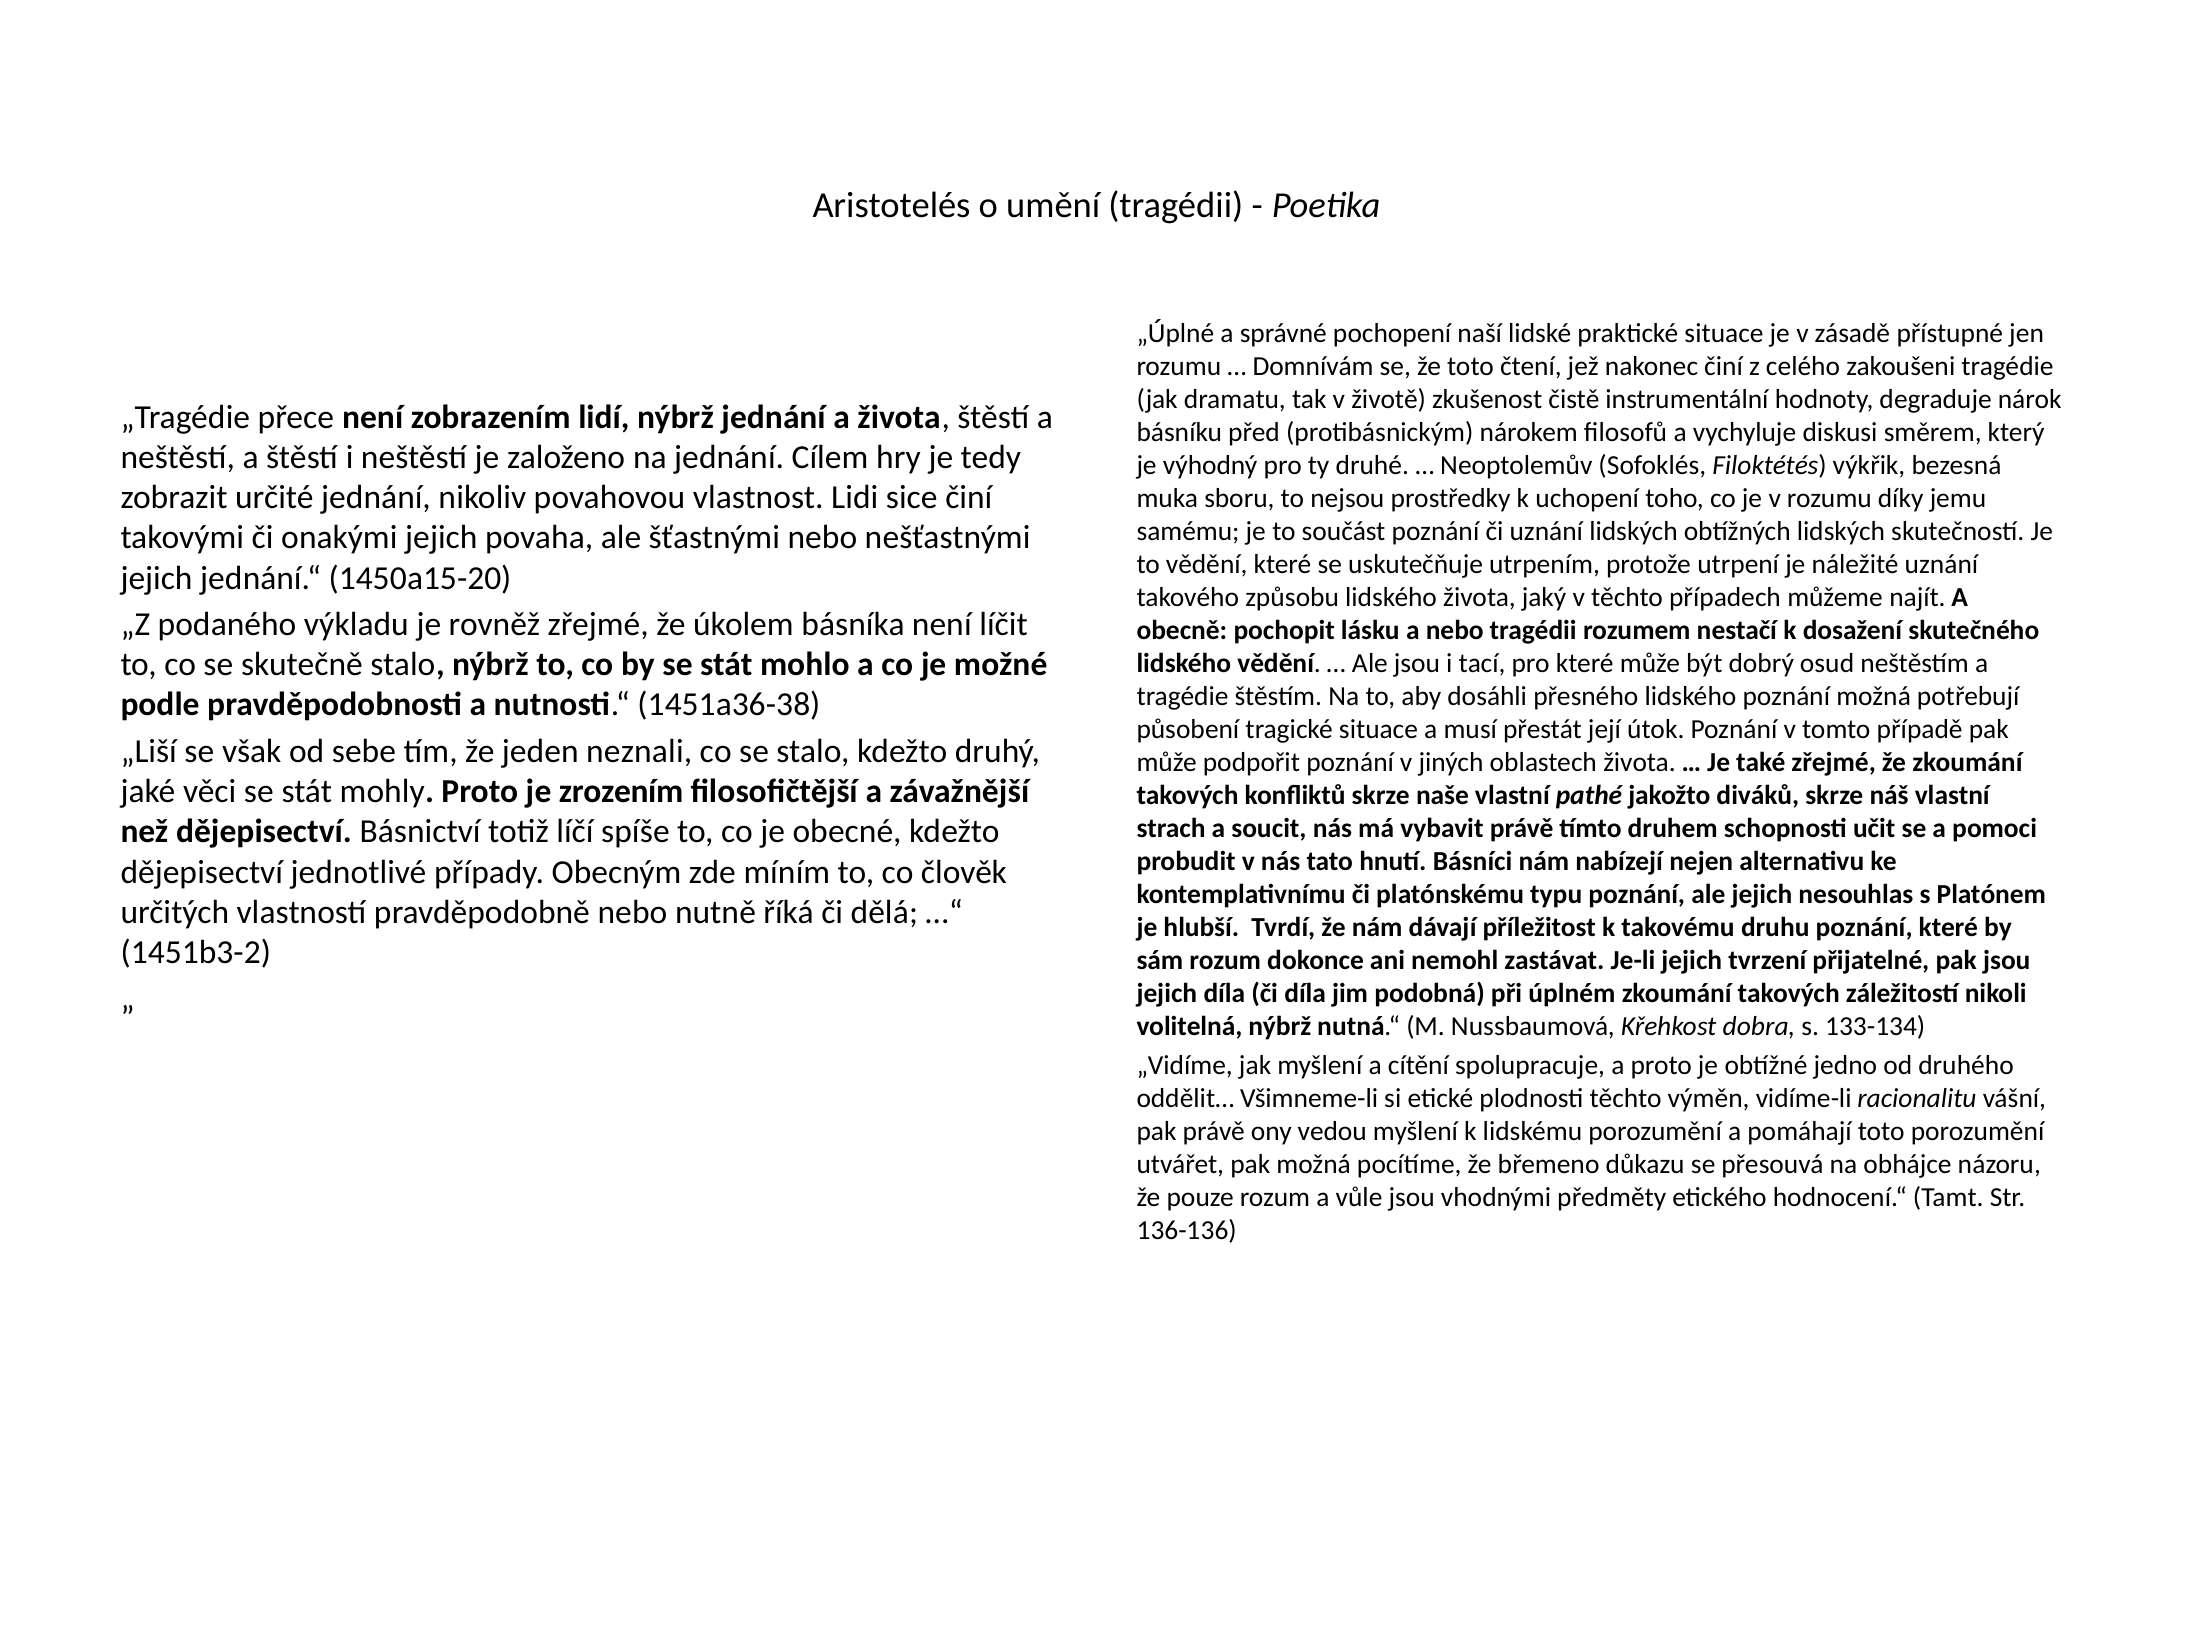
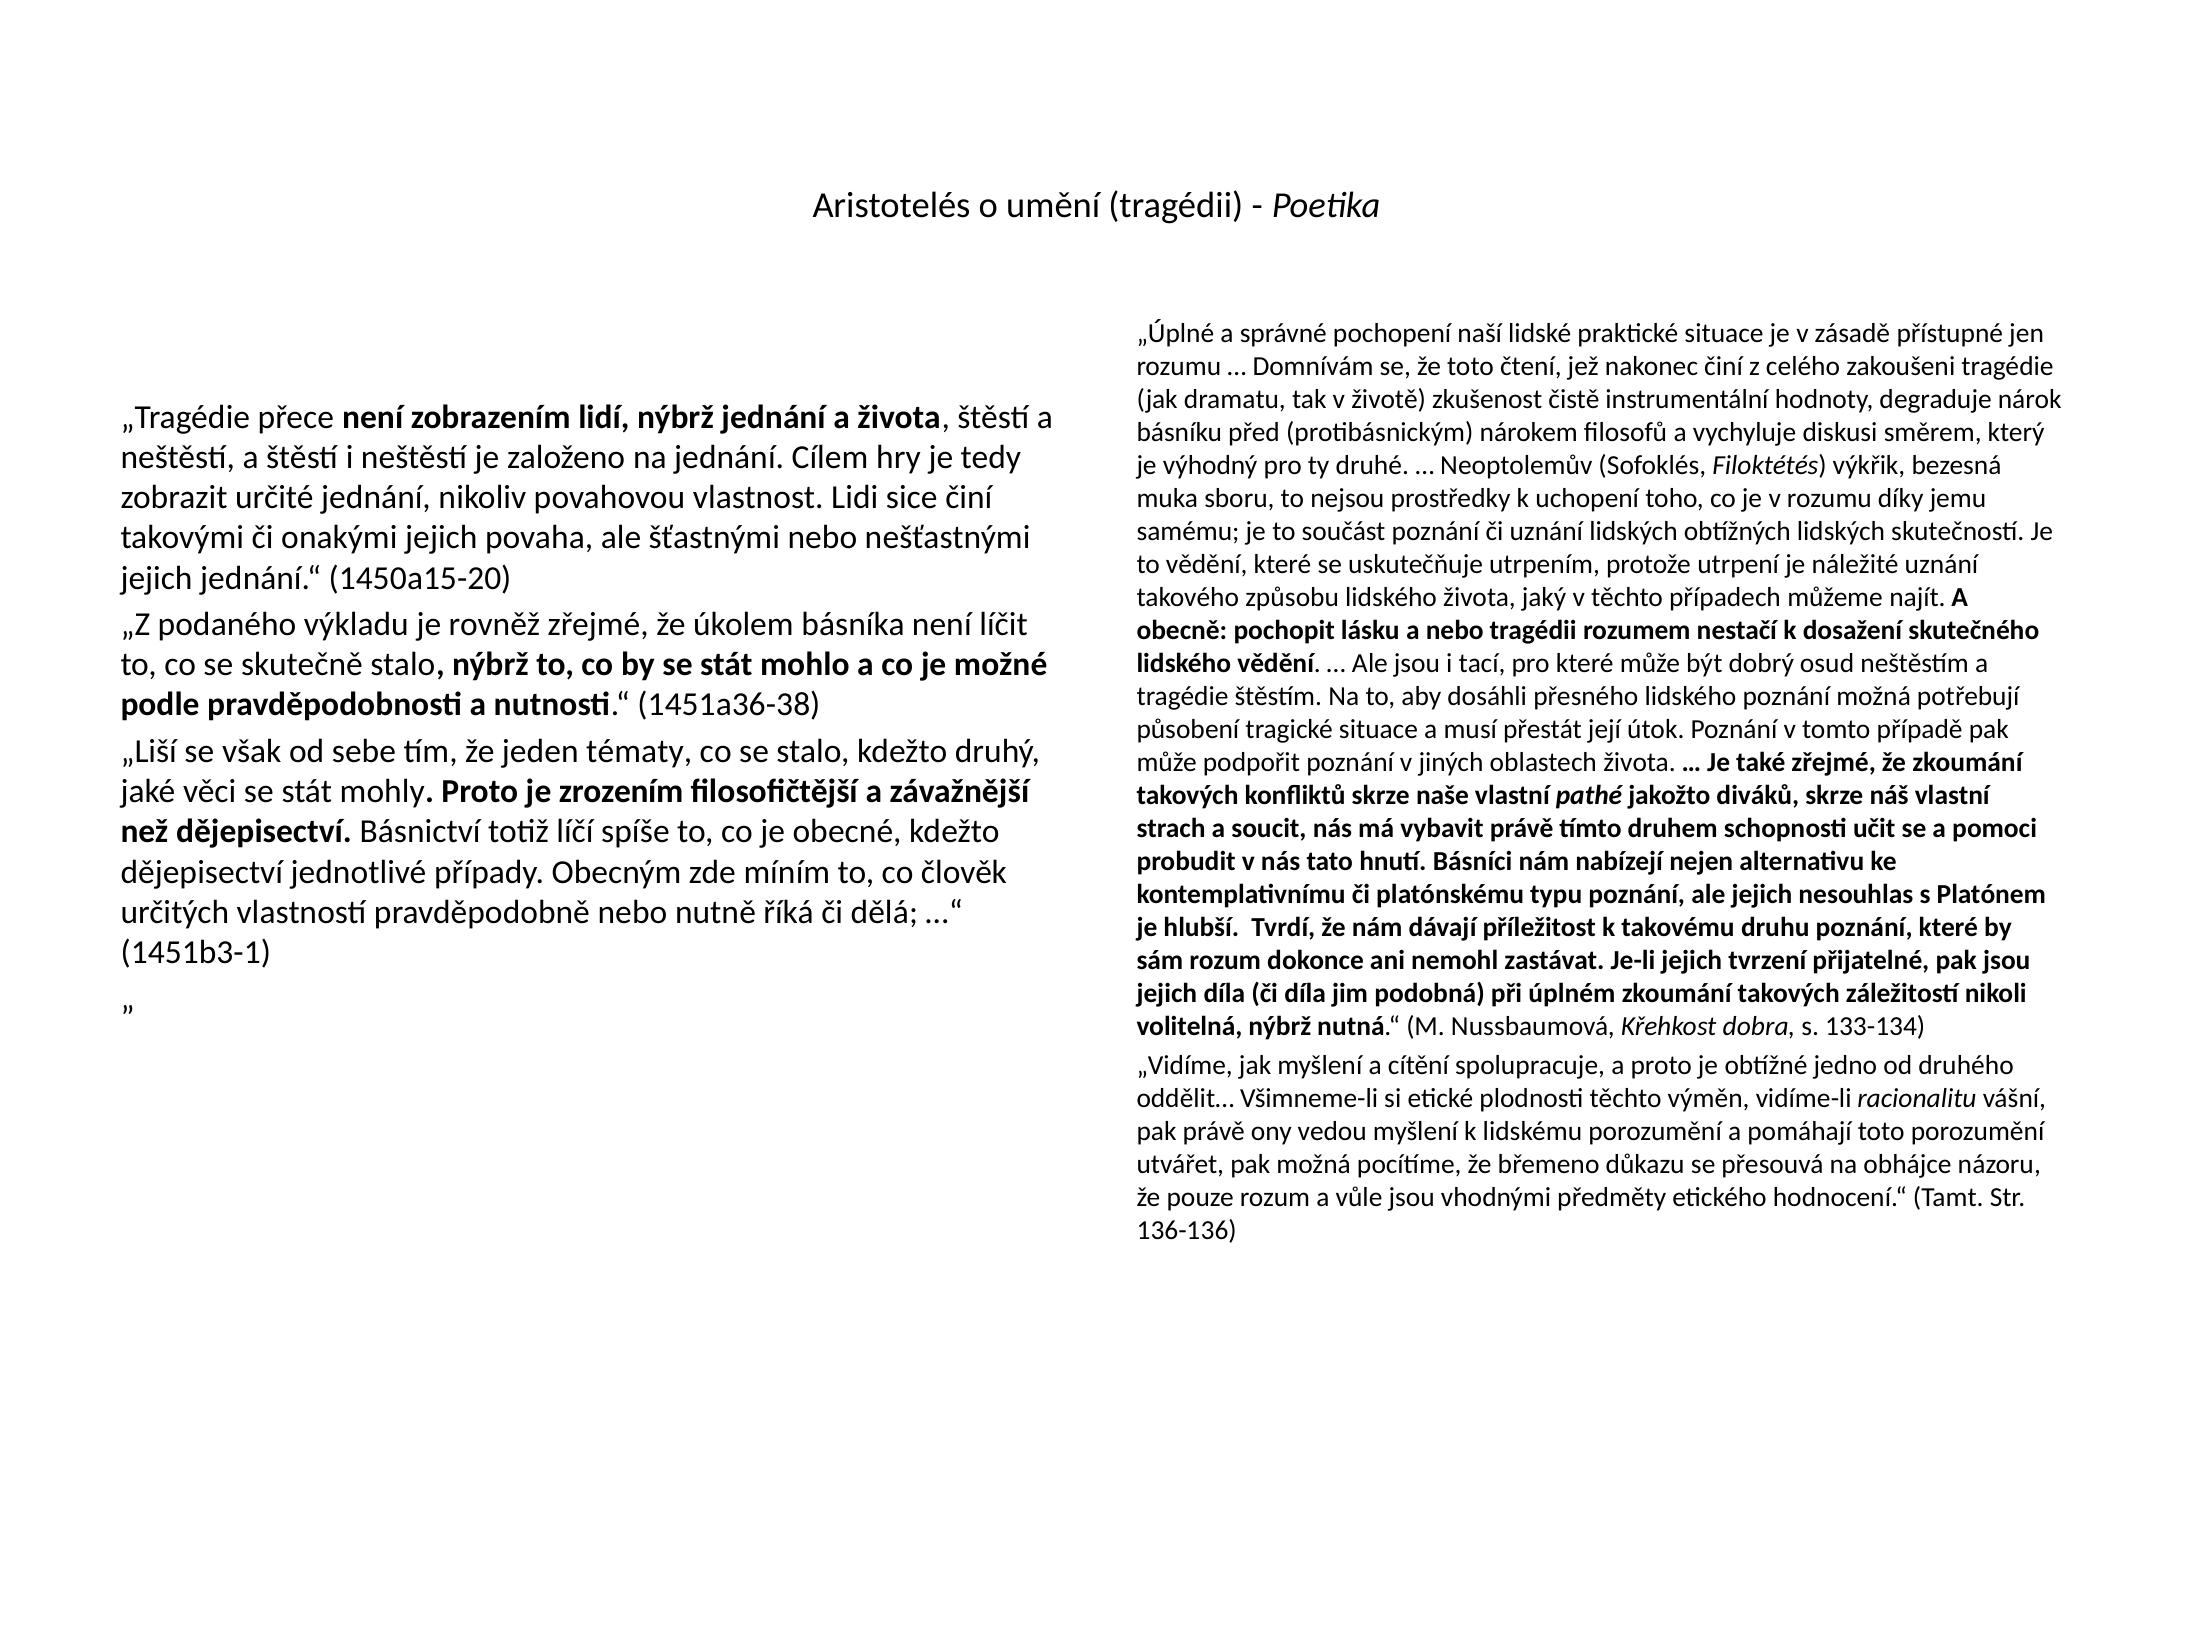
neznali: neznali -> tématy (639, 751)
1451b3-2: 1451b3-2 -> 1451b3-1 (196, 952)
